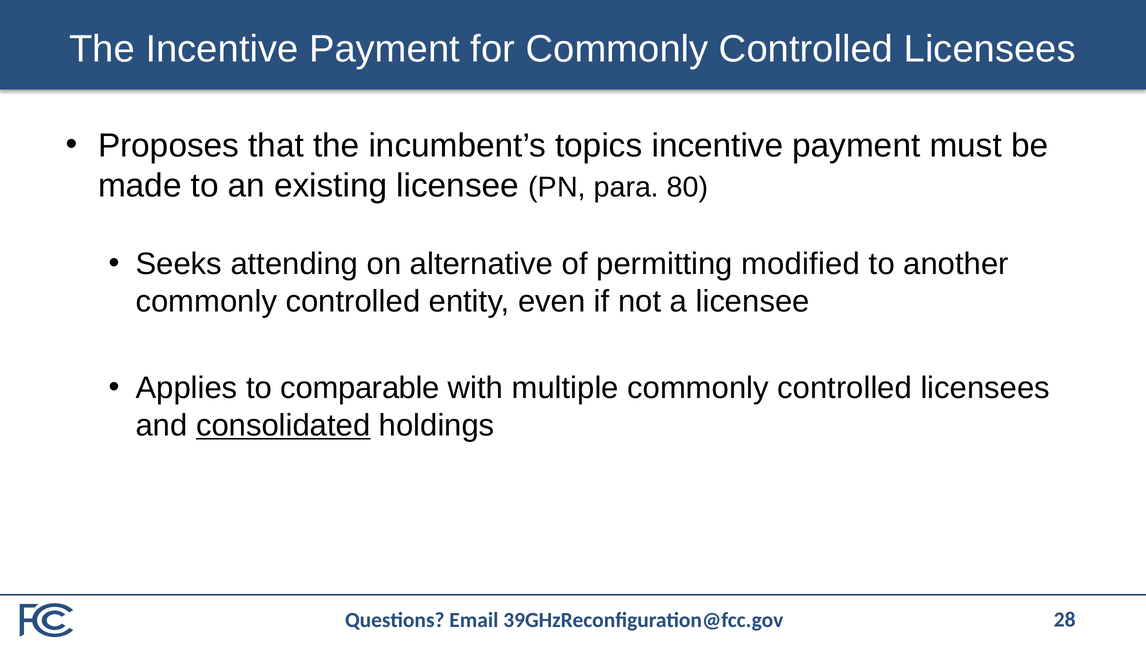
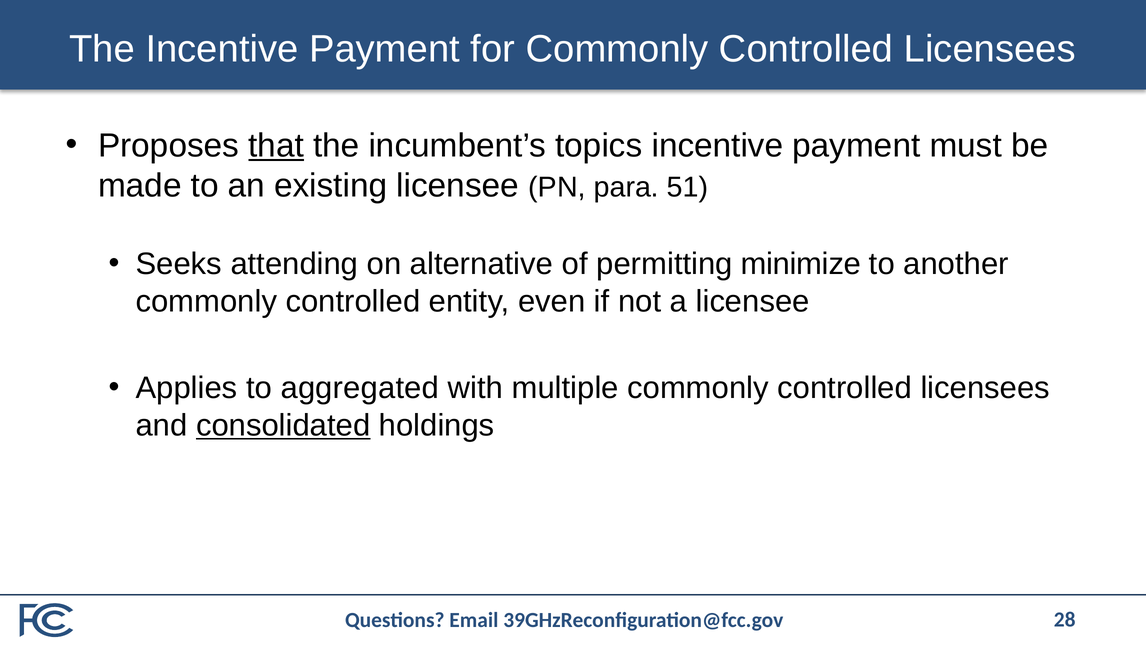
that underline: none -> present (276, 146)
80: 80 -> 51 (687, 187)
modified: modified -> minimize (801, 264)
comparable: comparable -> aggregated (360, 388)
